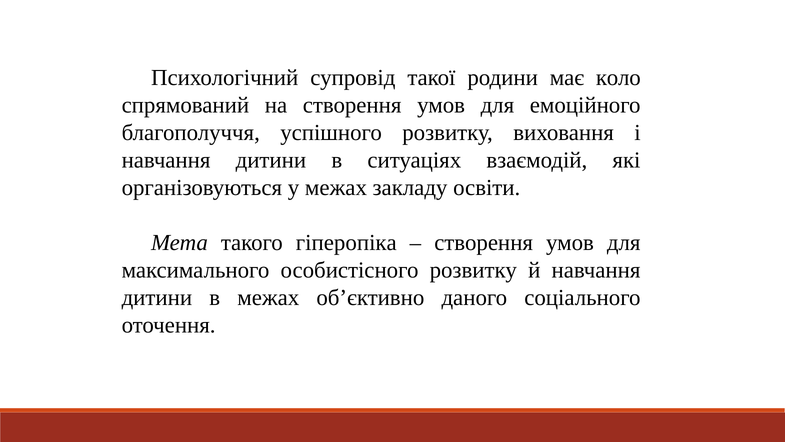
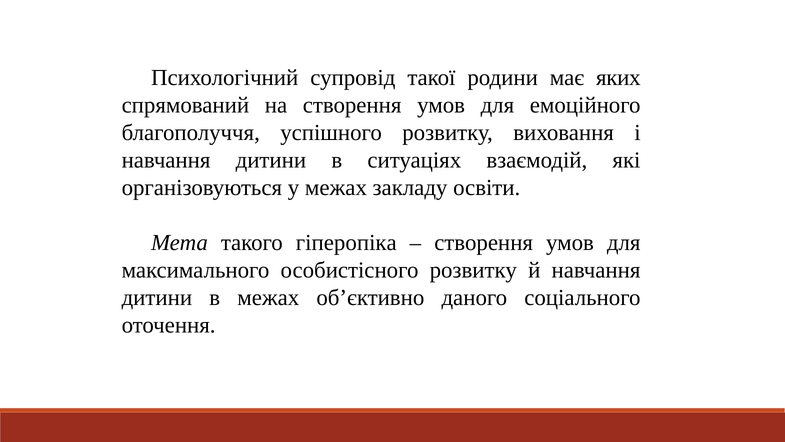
коло: коло -> яких (618, 77)
